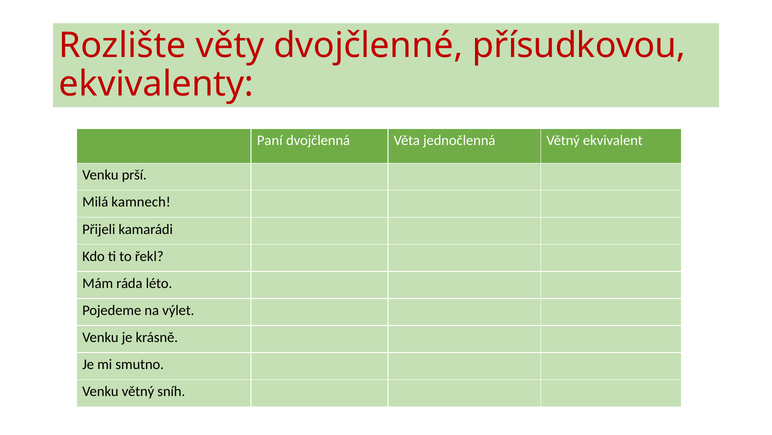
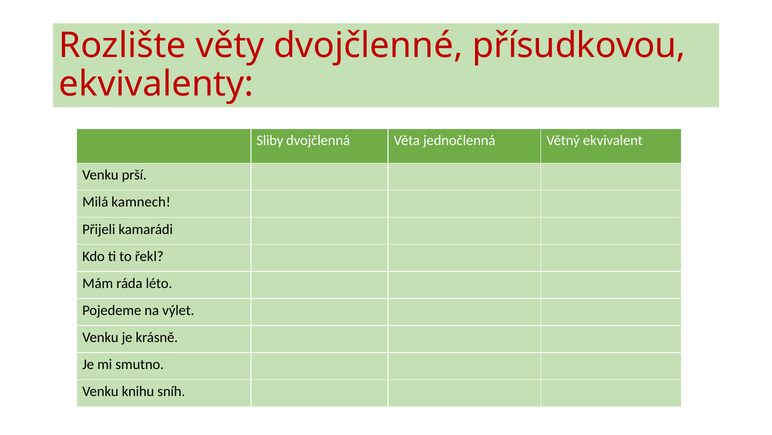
Paní: Paní -> Sliby (270, 140)
Venku větný: větný -> knihu (138, 391)
